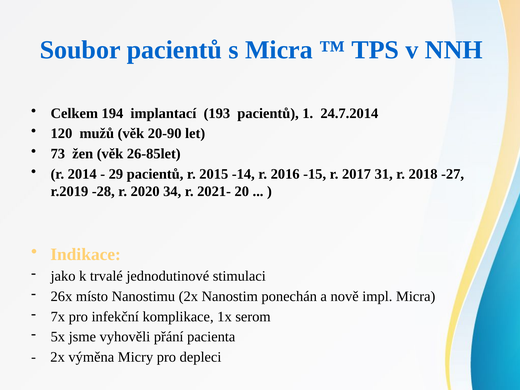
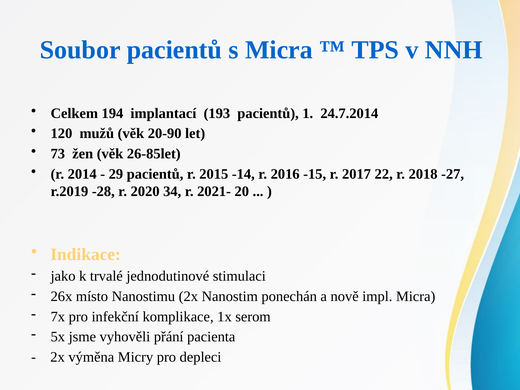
31: 31 -> 22 (384, 174)
